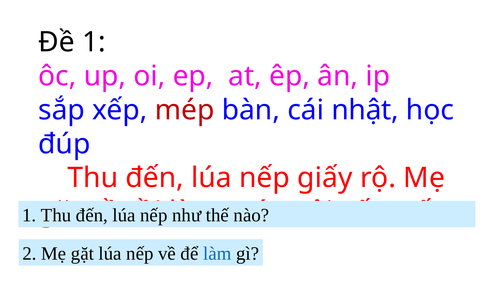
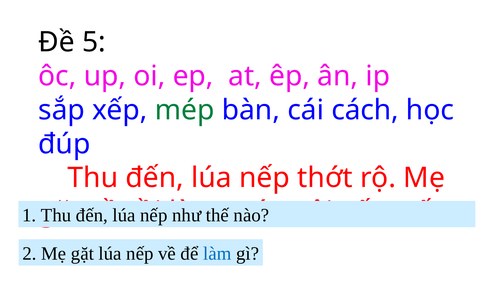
Đề 1: 1 -> 5 (94, 42)
mép colour: red -> green (185, 110)
nhật: nhật -> cách (365, 110)
giấy: giấy -> thớt (325, 178)
